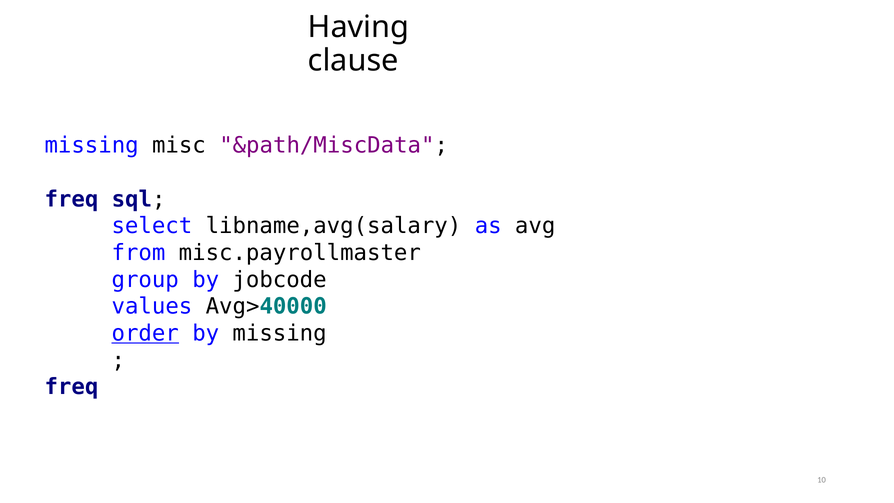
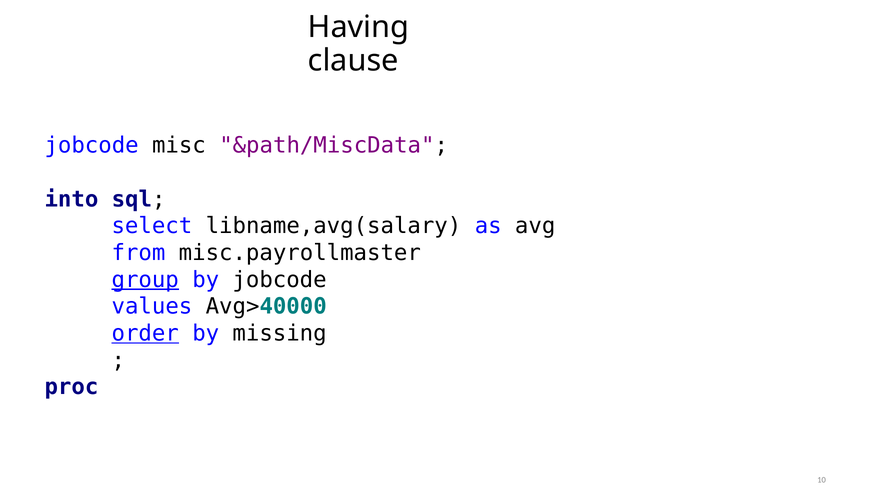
missing: missing -> jobcode (92, 146)
freq: freq -> into (71, 199)
group underline: none -> present (145, 280)
freq: freq -> proc (71, 387)
